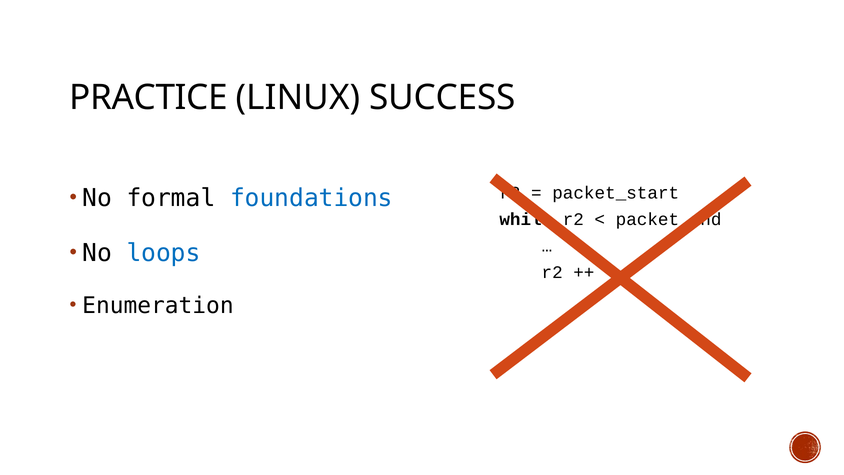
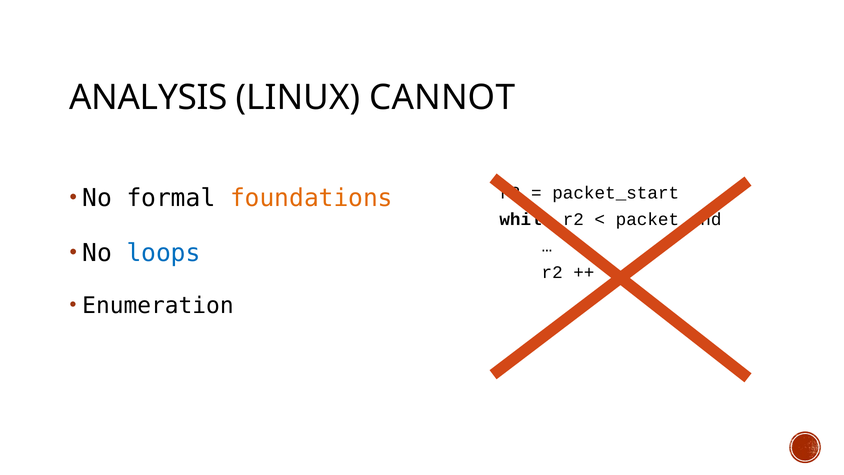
PRACTICE: PRACTICE -> ANALYSIS (148, 98)
SUCCESS: SUCCESS -> CANNOT (442, 98)
foundations colour: blue -> orange (311, 198)
